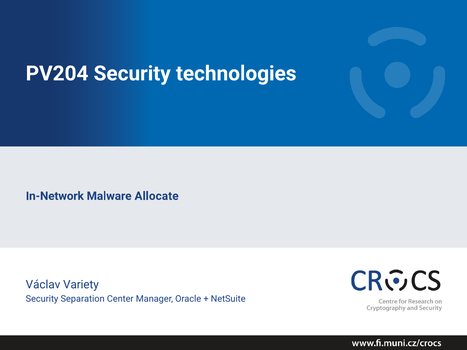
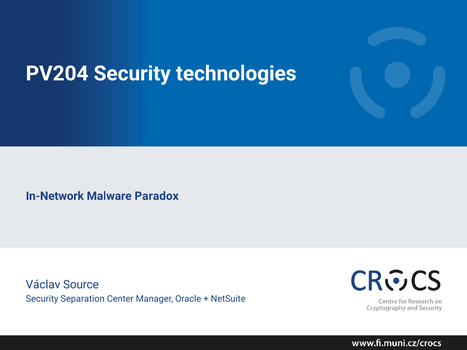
Allocate: Allocate -> Paradox (157, 196)
Variety: Variety -> Source (81, 285)
